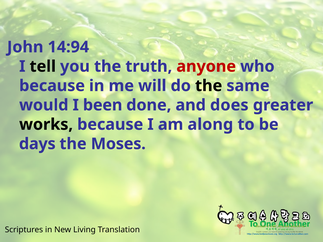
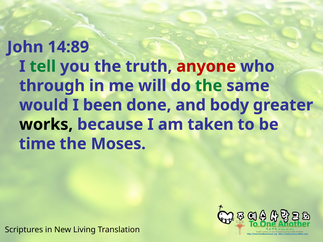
14:94: 14:94 -> 14:89 (68, 47)
tell colour: black -> green (43, 66)
because: because -> through (52, 86)
the colour: black -> green (209, 86)
does: does -> body (229, 105)
along: along -> taken (210, 125)
days: days -> time (37, 144)
